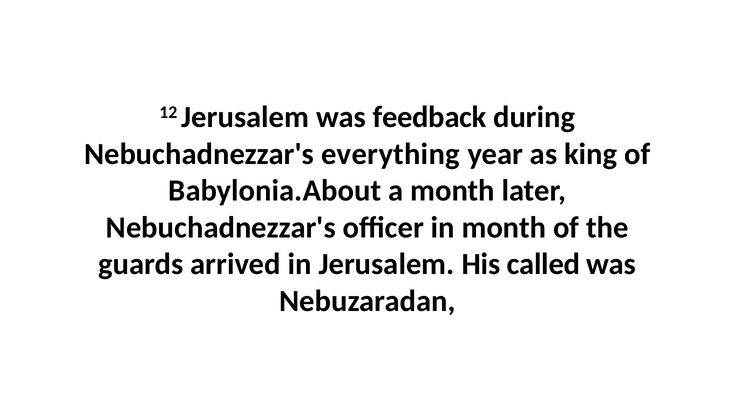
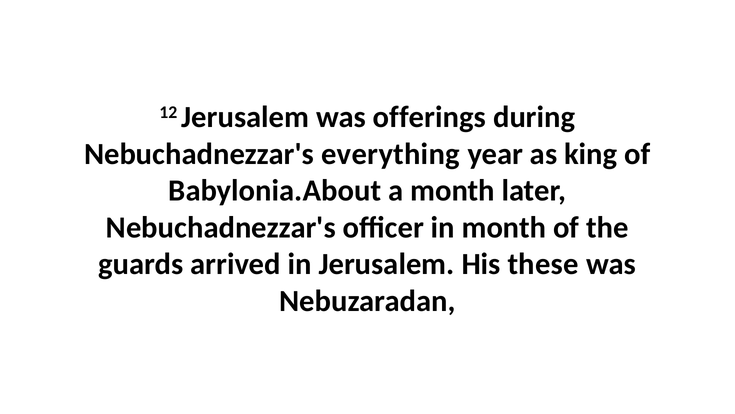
feedback: feedback -> offerings (429, 117)
called: called -> these (543, 264)
